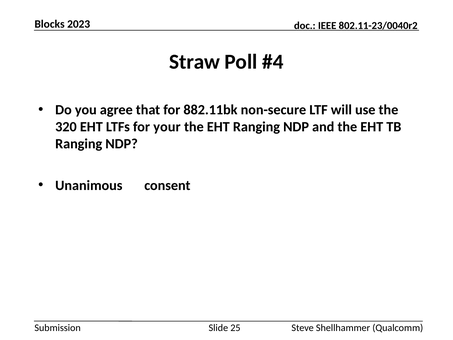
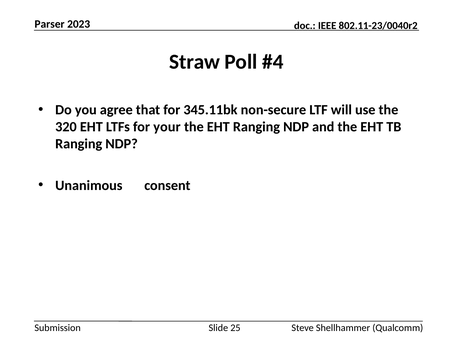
Blocks: Blocks -> Parser (50, 24)
882.11bk: 882.11bk -> 345.11bk (210, 110)
